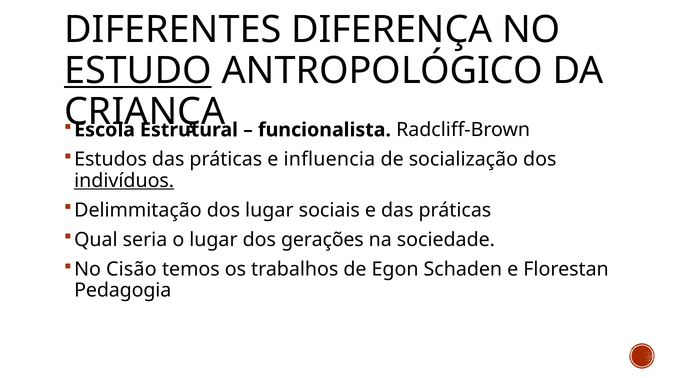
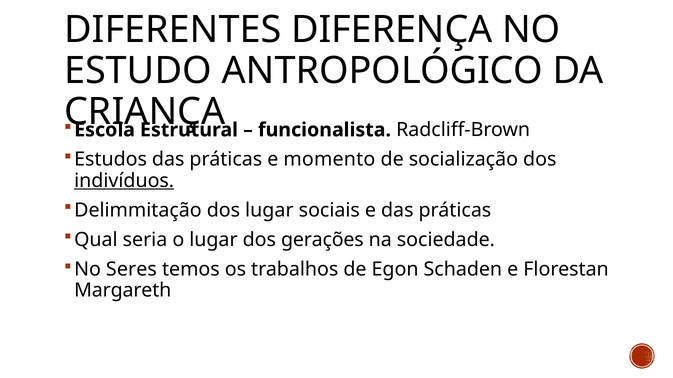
ESTUDO underline: present -> none (138, 71)
influencia: influencia -> momento (329, 160)
Cisão: Cisão -> Seres (131, 270)
Pedagogia: Pedagogia -> Margareth (123, 291)
